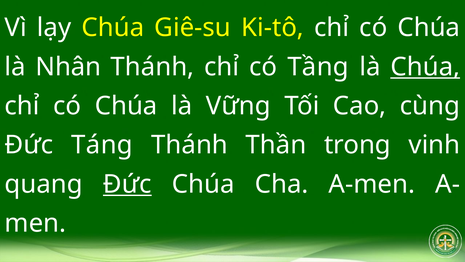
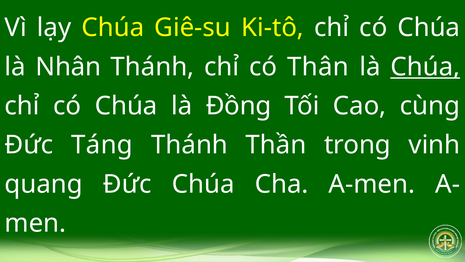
Tầng: Tầng -> Thân (318, 67)
Vững: Vững -> Đồng (239, 106)
Đức underline: present -> none (127, 184)
